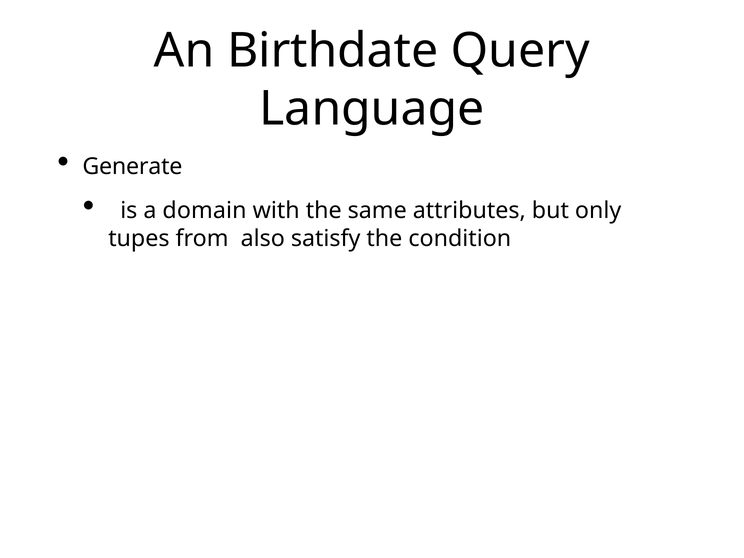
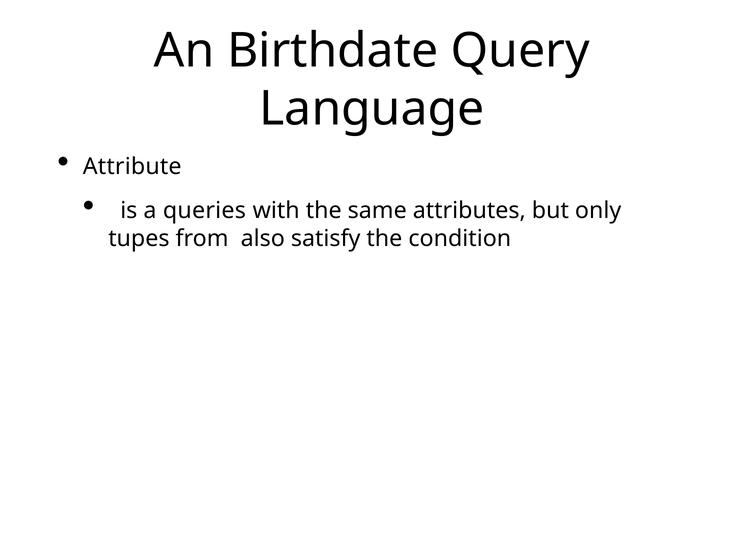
Generate: Generate -> Attribute (132, 167)
domain: domain -> queries (204, 211)
